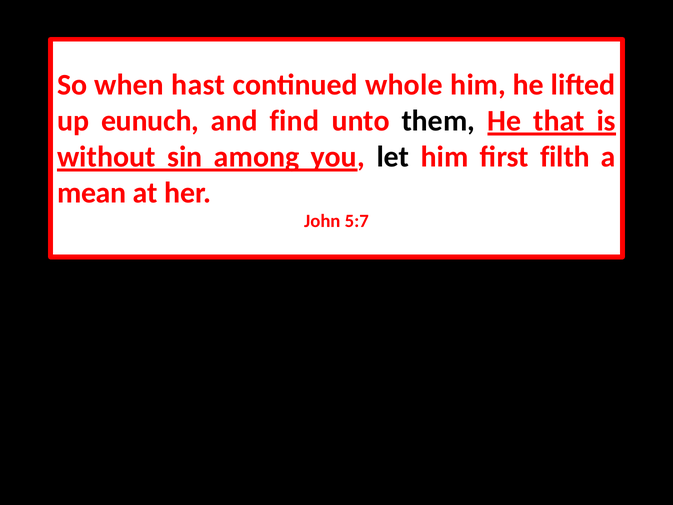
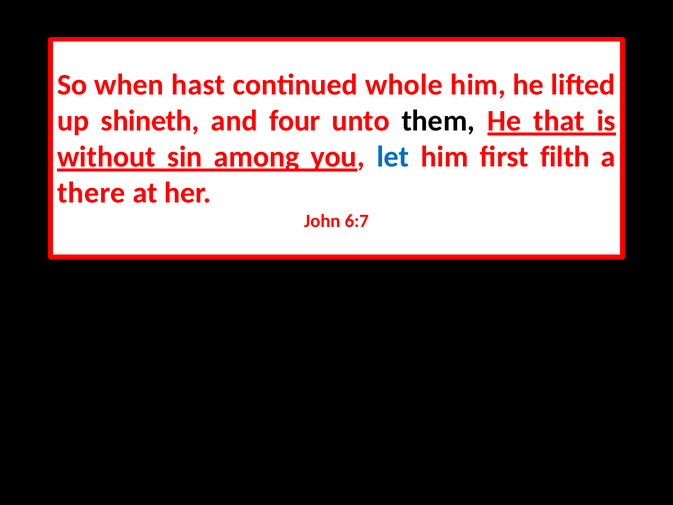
eunuch: eunuch -> shineth (150, 121)
find: find -> four (295, 121)
let colour: black -> blue (393, 157)
mean: mean -> there (91, 193)
5:7: 5:7 -> 6:7 (357, 221)
